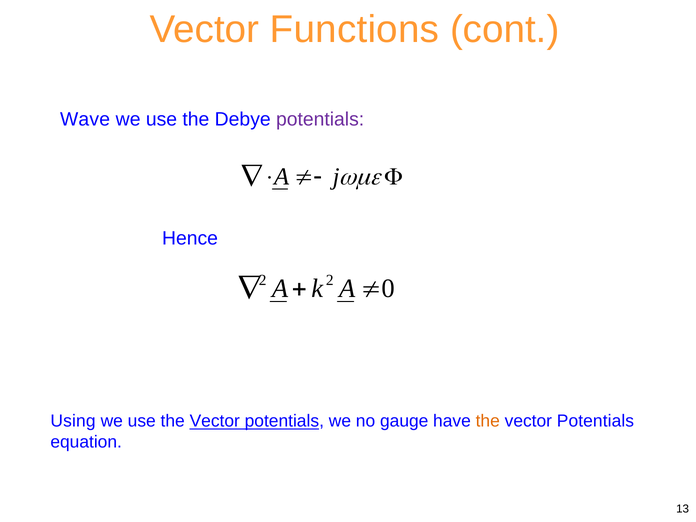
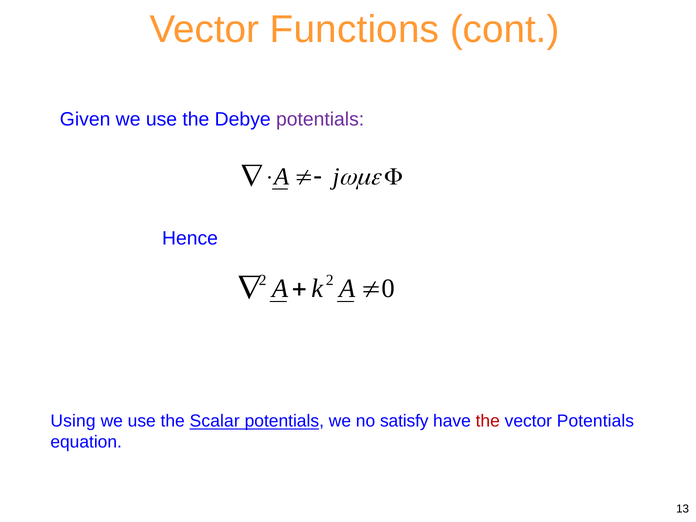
Wave: Wave -> Given (85, 119)
use the Vector: Vector -> Scalar (215, 421)
gauge: gauge -> satisfy (404, 421)
the colour: orange -> red (488, 421)
